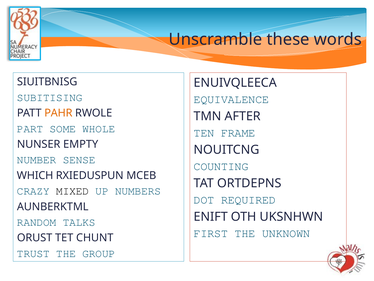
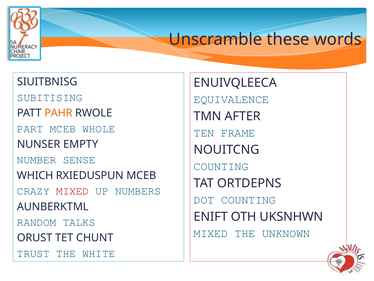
PART SOME: SOME -> MCEB (63, 128)
MIXED colour: black -> red (73, 191)
DOT REQUIRED: REQUIRED -> COUNTING (248, 200)
FIRST: FIRST -> MIXED (211, 233)
GROUP: GROUP -> WHITE (99, 253)
